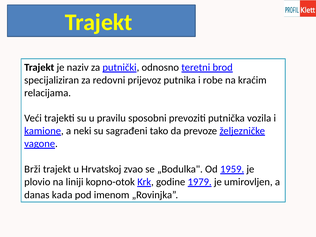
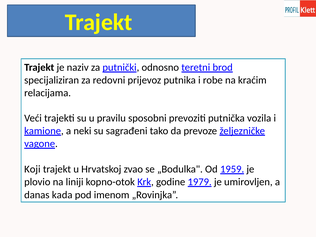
Brži: Brži -> Koji (32, 169)
